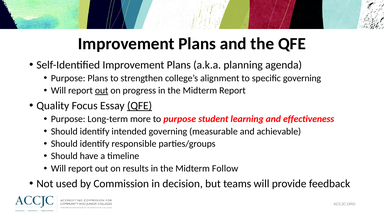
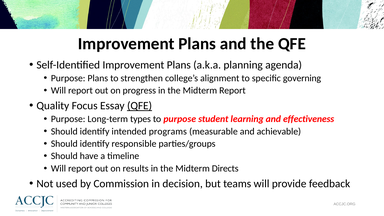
out underline: present -> none (102, 91)
more: more -> types (141, 119)
intended governing: governing -> programs (168, 131)
Follow: Follow -> Directs (225, 168)
